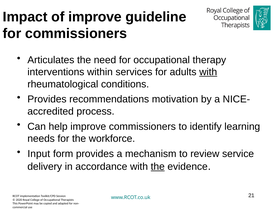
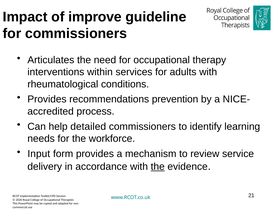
with underline: present -> none (208, 72)
motivation: motivation -> prevention (175, 99)
help improve: improve -> detailed (88, 126)
